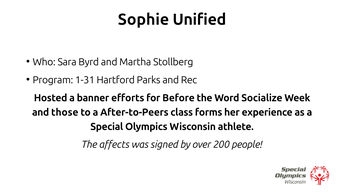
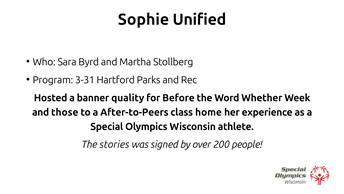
1-31: 1-31 -> 3-31 (85, 80)
efforts: efforts -> quality (128, 98)
Socialize: Socialize -> Whether (262, 98)
forms: forms -> home (208, 112)
affects: affects -> stories (114, 144)
